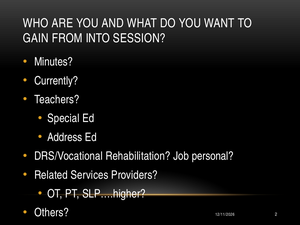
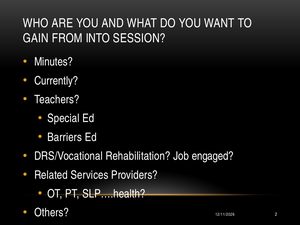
Address: Address -> Barriers (65, 137)
personal: personal -> engaged (213, 156)
SLP….higher: SLP….higher -> SLP….health (114, 194)
